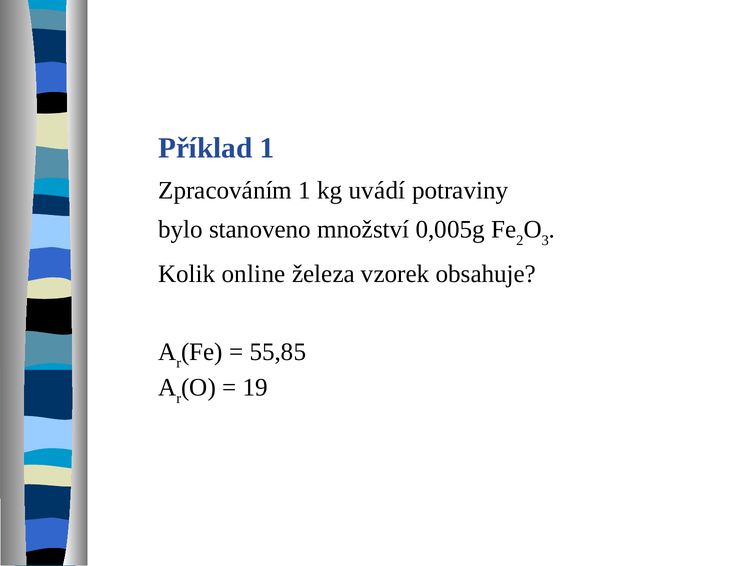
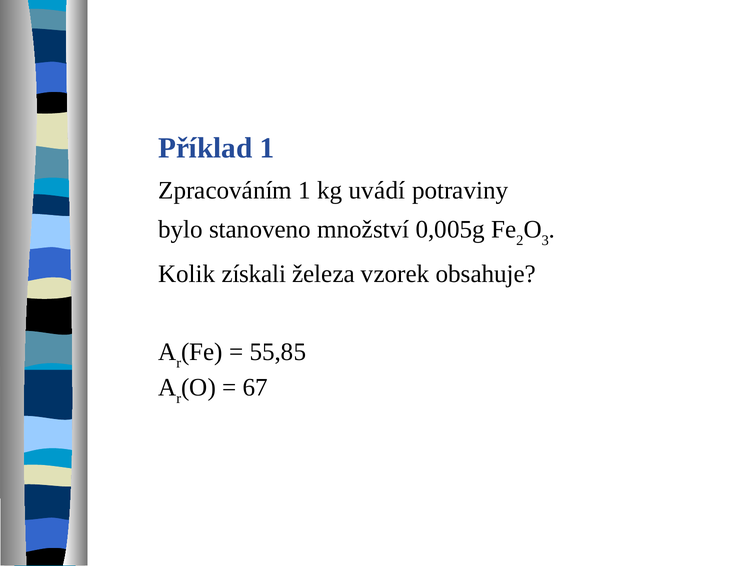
online: online -> získali (254, 274)
19: 19 -> 67 (255, 387)
